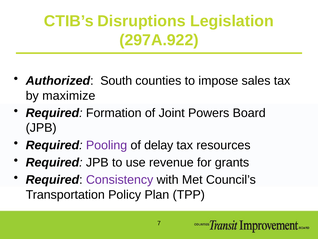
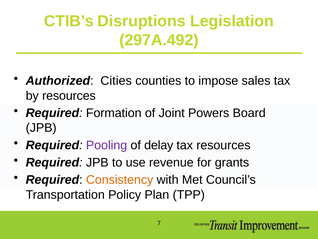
297A.922: 297A.922 -> 297A.492 (159, 40)
South: South -> Cities (116, 81)
by maximize: maximize -> resources (69, 96)
Consistency colour: purple -> orange (120, 179)
